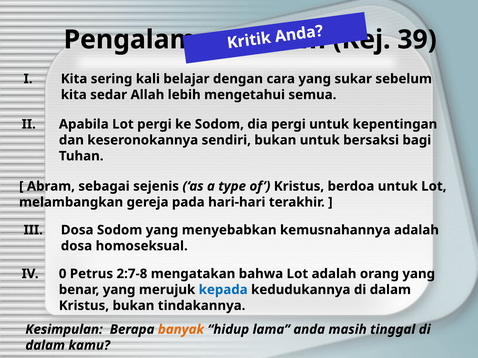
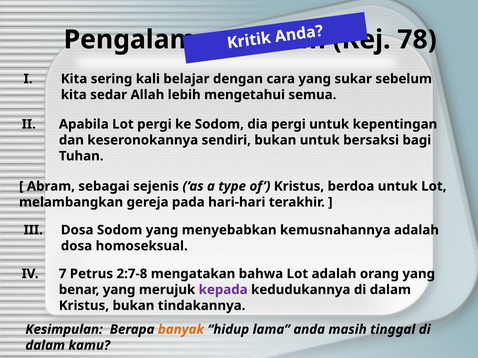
39: 39 -> 78 (417, 40)
0: 0 -> 7 (63, 274)
kepada colour: blue -> purple (223, 290)
